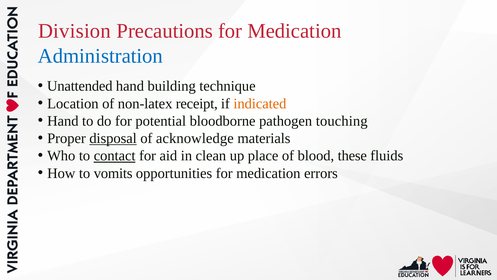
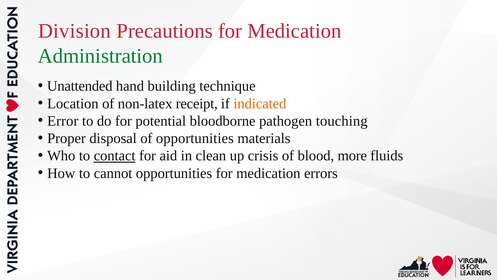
Administration colour: blue -> green (100, 56)
Hand: Hand -> Error (63, 121)
disposal underline: present -> none (113, 138)
of acknowledge: acknowledge -> opportunities (195, 138)
place: place -> crisis (263, 156)
these: these -> more (352, 156)
vomits: vomits -> cannot (113, 173)
